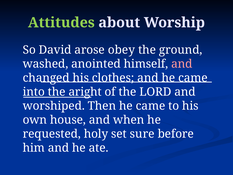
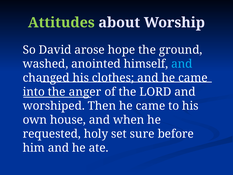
obey: obey -> hope (121, 50)
and colour: pink -> light blue (182, 64)
aright: aright -> anger (85, 92)
